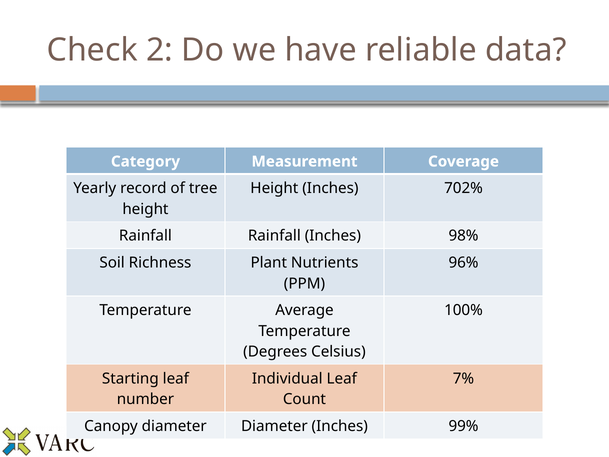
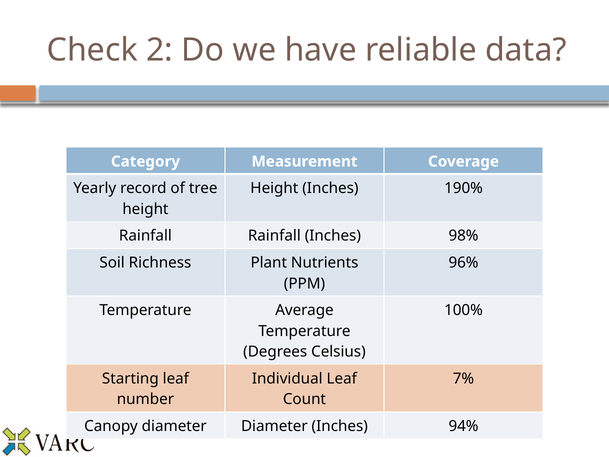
702%: 702% -> 190% (463, 188)
99%: 99% -> 94% (464, 426)
